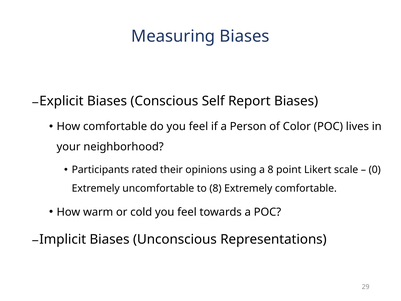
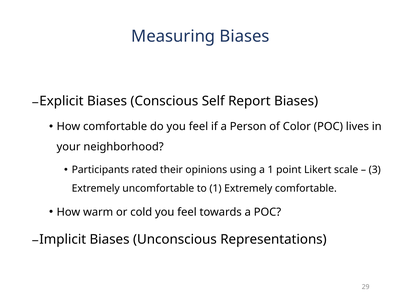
a 8: 8 -> 1 (271, 170)
0: 0 -> 3 (375, 170)
to 8: 8 -> 1 (216, 188)
